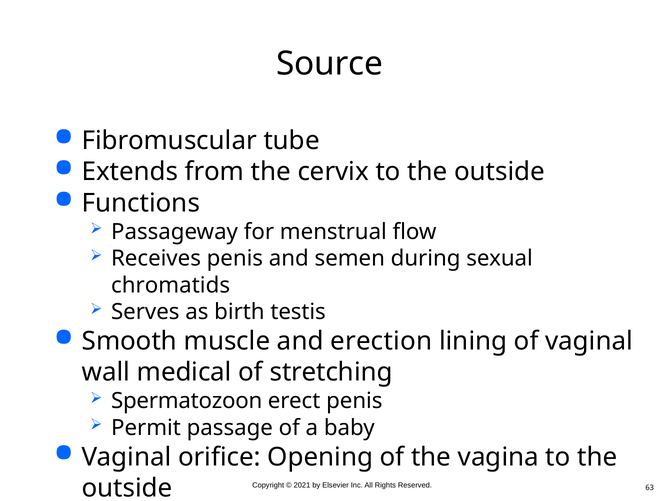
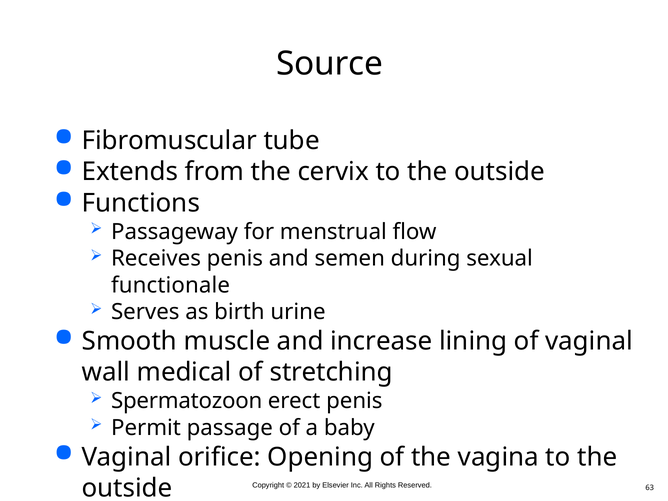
chromatids: chromatids -> functionale (171, 285)
testis: testis -> urine (298, 312)
erection: erection -> increase (381, 341)
